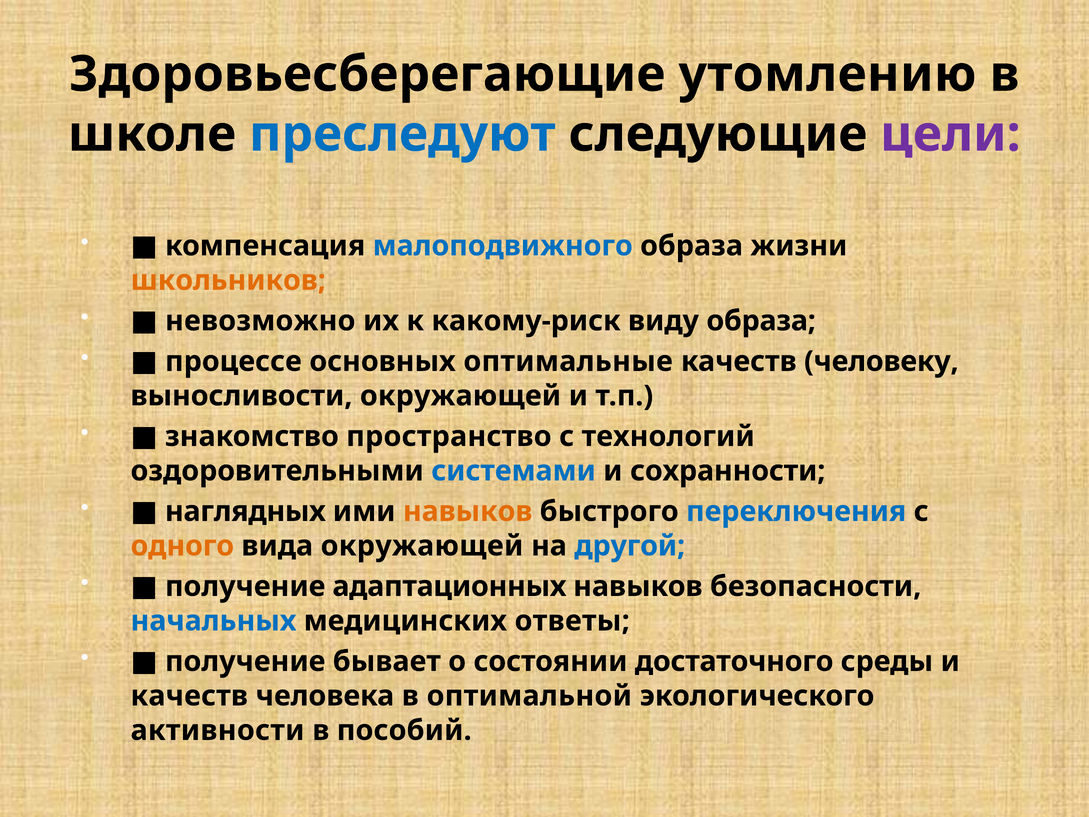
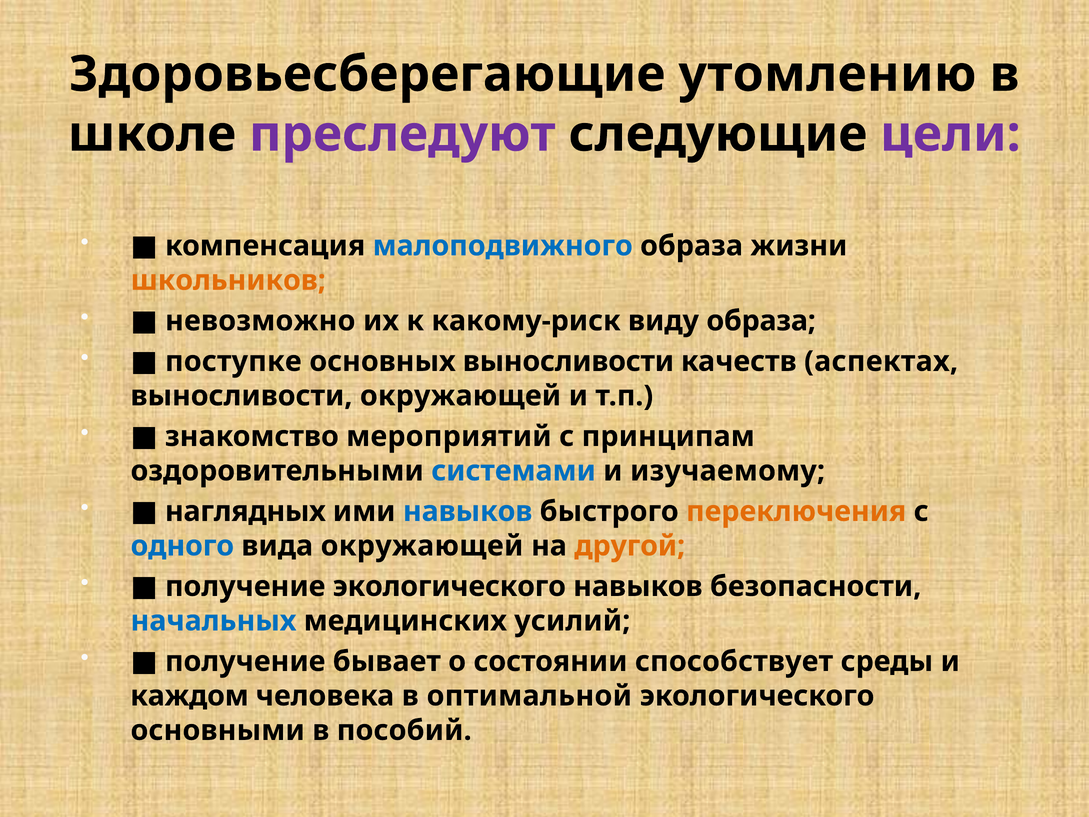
преследуют colour: blue -> purple (402, 134)
процессе: процессе -> поступке (233, 361)
основных оптимальные: оптимальные -> выносливости (568, 361)
человеку: человеку -> аспектах (881, 361)
пространство: пространство -> мероприятий (449, 436)
технологий: технологий -> принципам (668, 436)
сохранности: сохранности -> изучаемому (728, 471)
навыков colour: orange -> blue (468, 511)
переключения colour: blue -> orange (796, 511)
одного colour: orange -> blue (182, 546)
другой colour: blue -> orange (630, 546)
получение адаптационных: адаптационных -> экологического (449, 586)
ответы: ответы -> усилий (572, 621)
достаточного: достаточного -> способствует (734, 661)
качеств: качеств -> каждом (189, 696)
активности: активности -> основными (218, 730)
